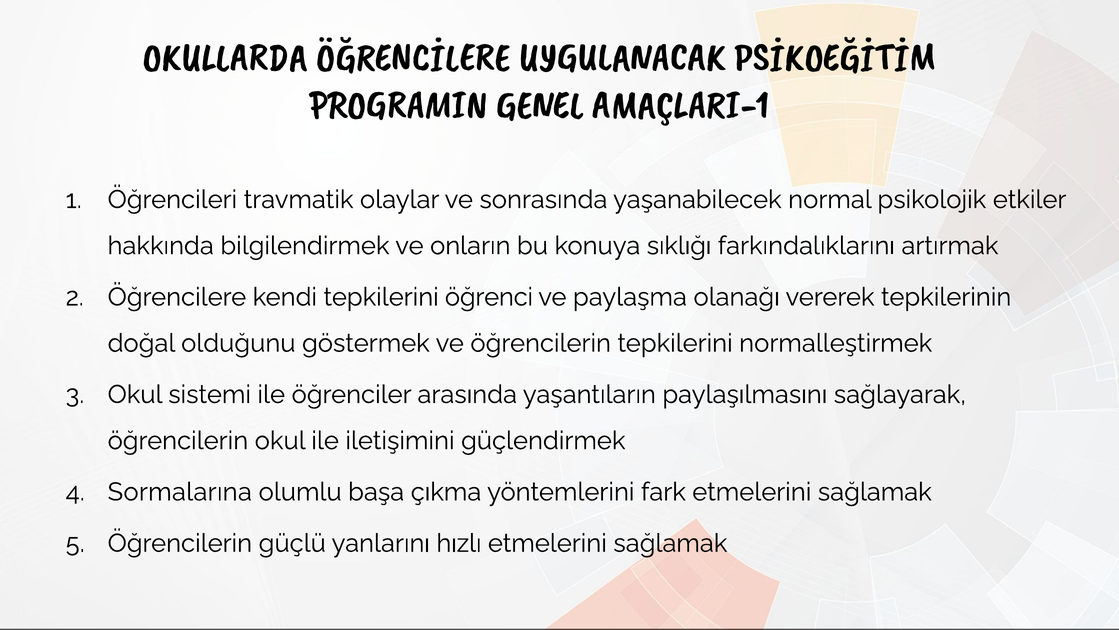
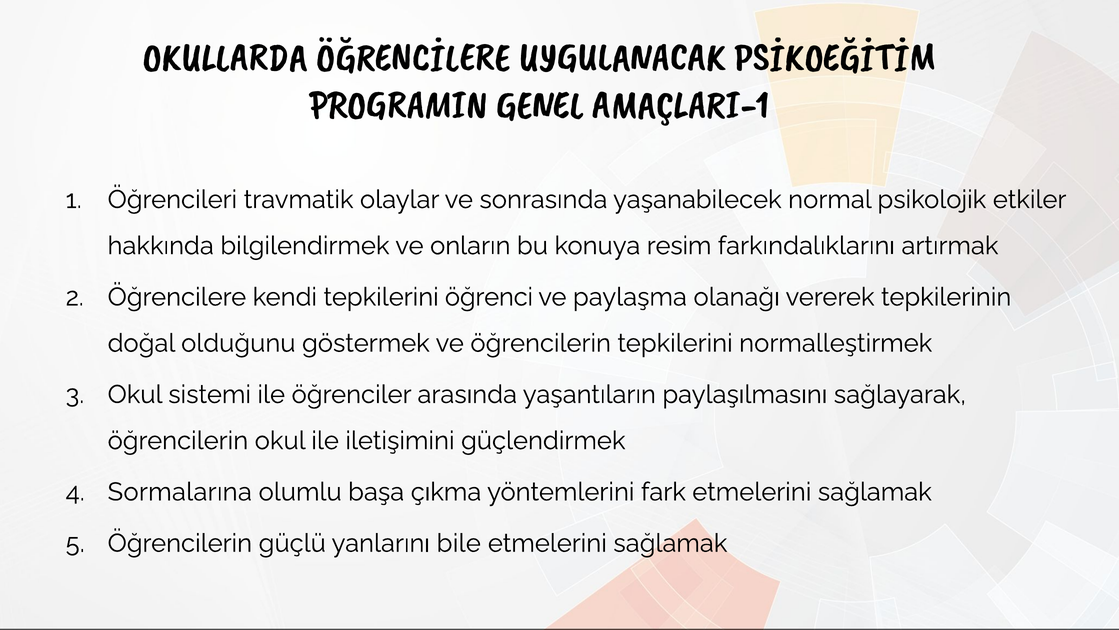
sıklığı: sıklığı -> resim (679, 246)
hızlı: hızlı -> bile (459, 543)
